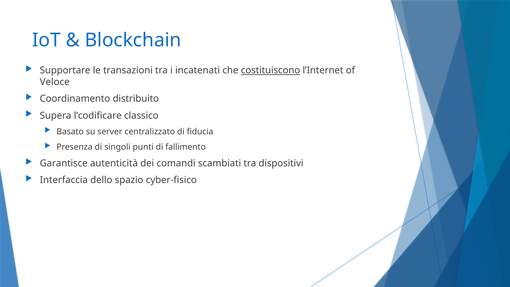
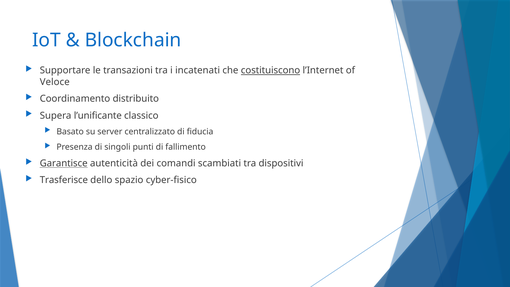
l’codificare: l’codificare -> l’unificante (98, 115)
Garantisce underline: none -> present (64, 163)
Interfaccia: Interfaccia -> Trasferisce (64, 180)
